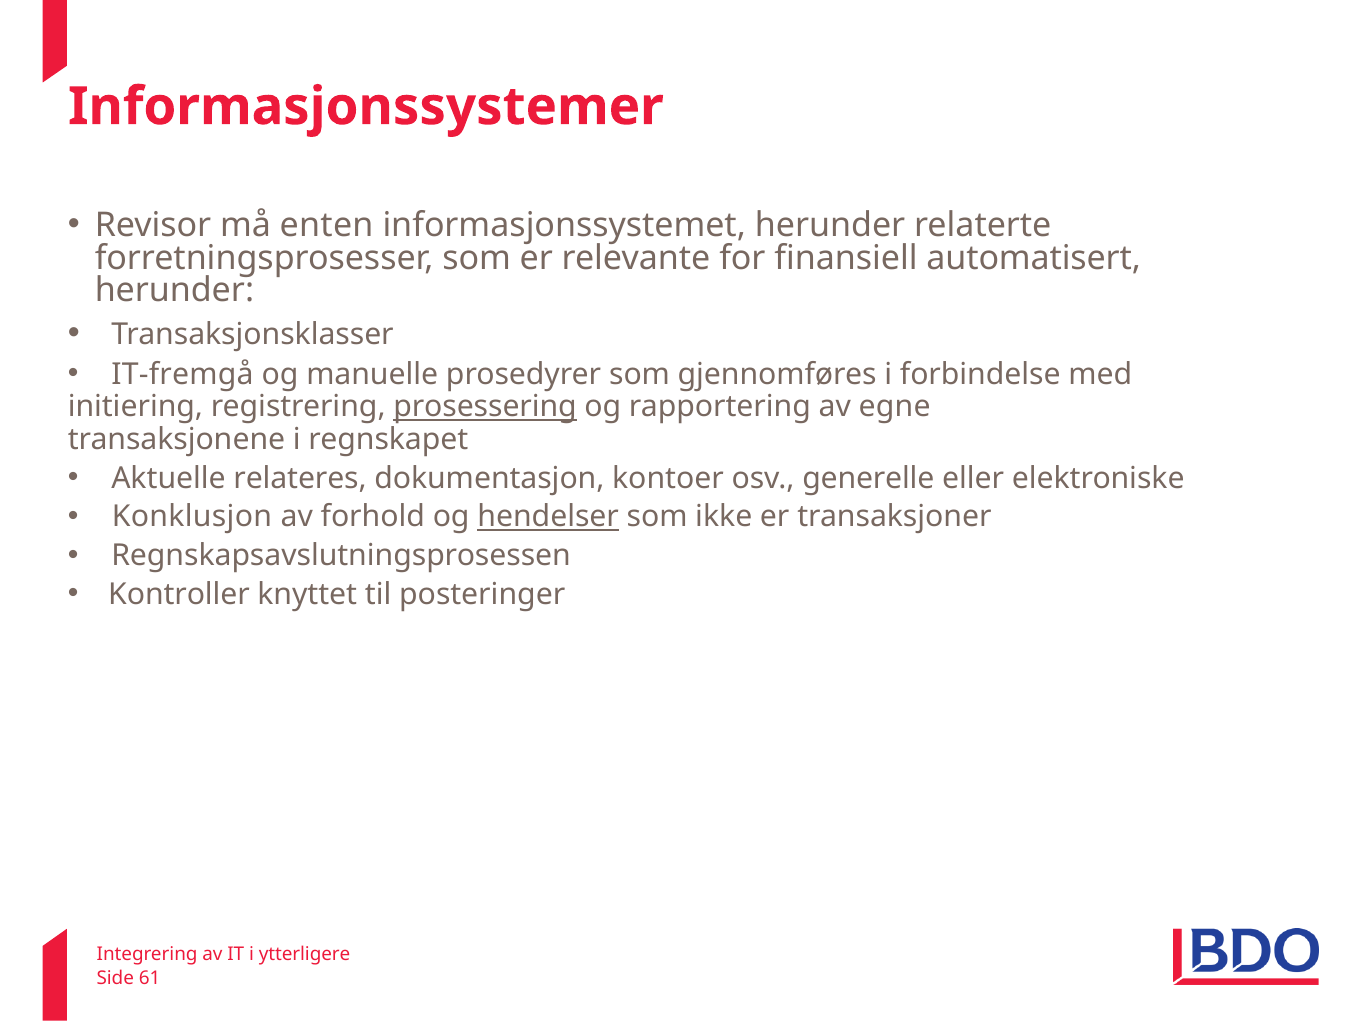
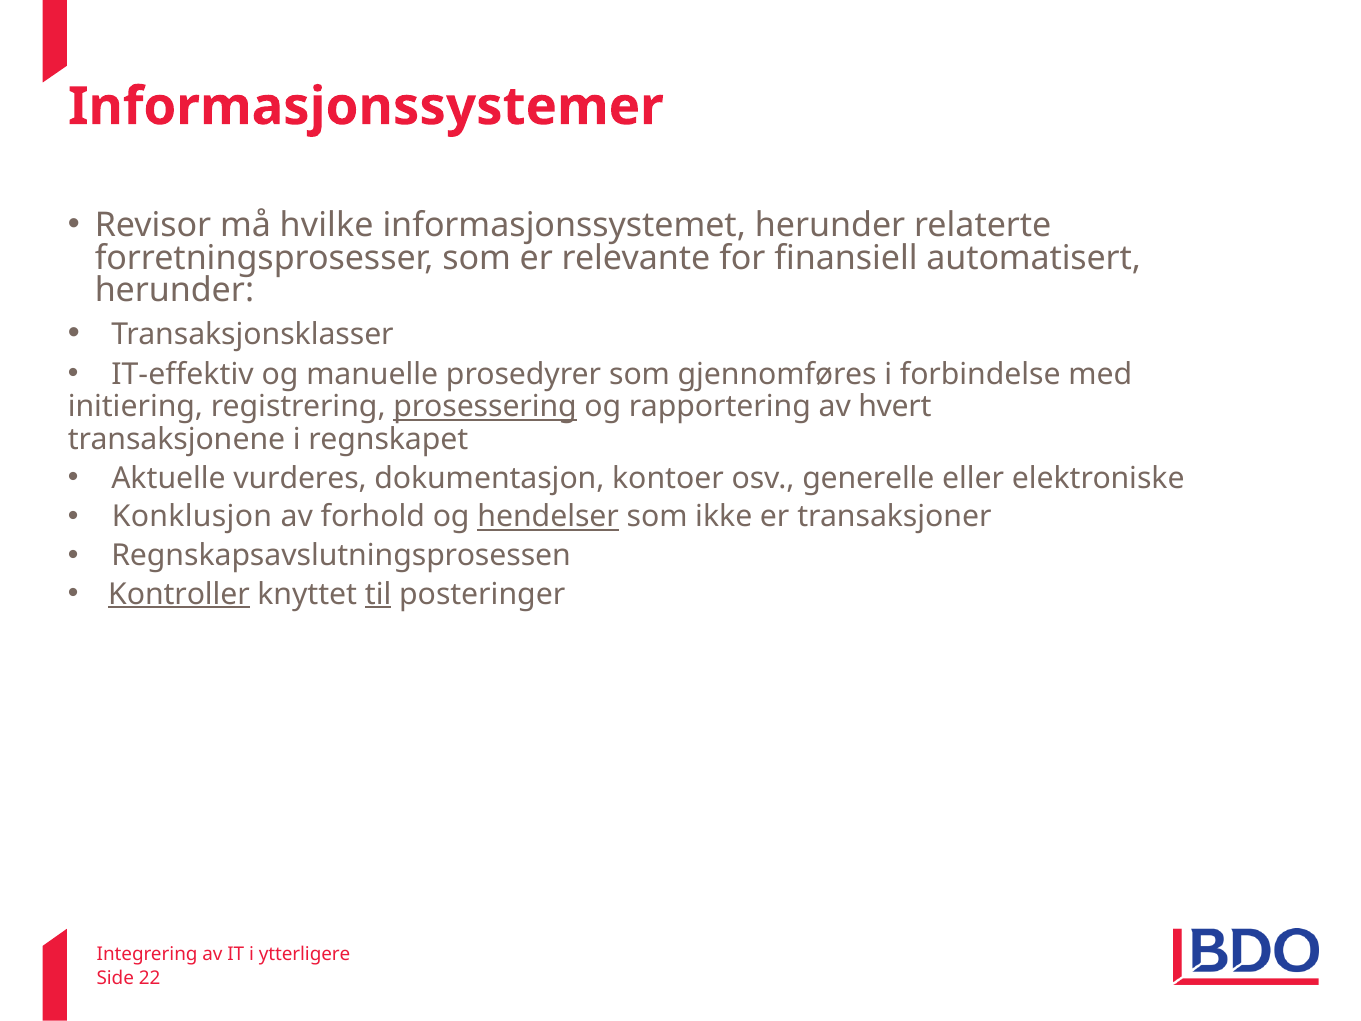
enten: enten -> hvilke (327, 225)
IT-fremgå: IT-fremgå -> IT-effektiv (183, 374)
egne: egne -> hvert (895, 407)
relateres: relateres -> vurderes (300, 478)
Kontroller underline: none -> present (179, 594)
til underline: none -> present (378, 594)
61: 61 -> 22 (150, 978)
